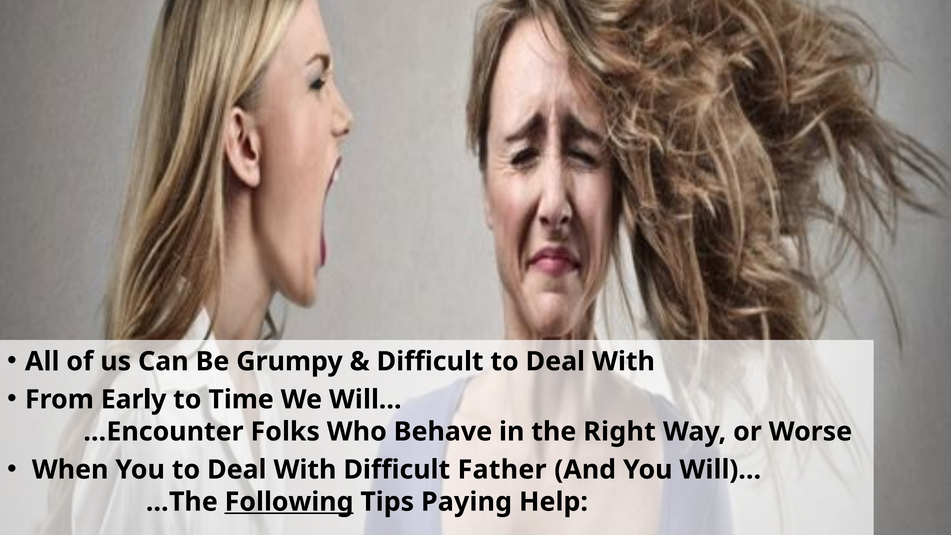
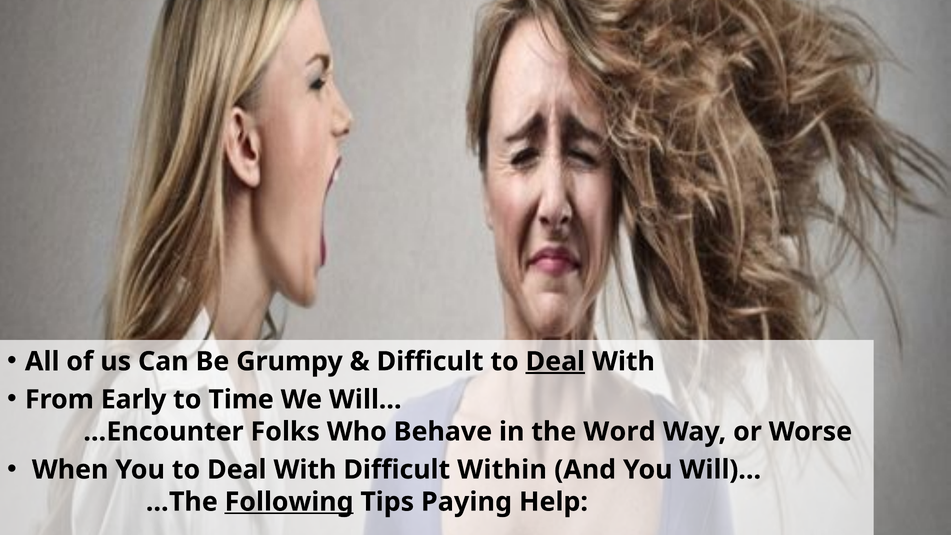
Deal underline: none -> present (555, 361)
Right: Right -> Word (620, 432)
Father: Father -> Within (502, 470)
